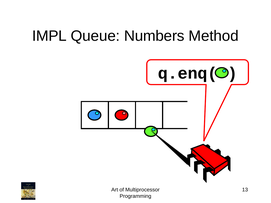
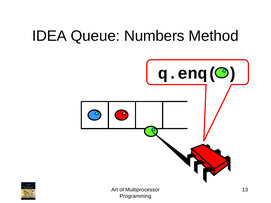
IMPL: IMPL -> IDEA (49, 36)
